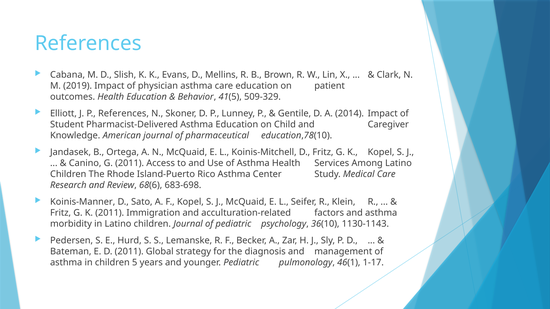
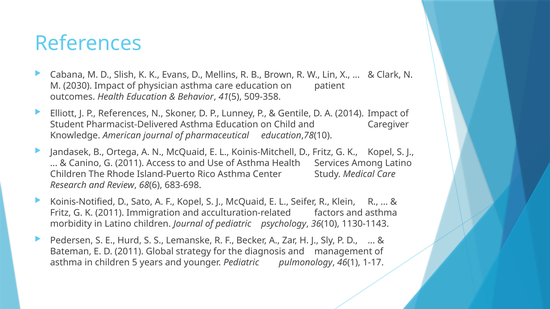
2019: 2019 -> 2030 (78, 86)
509-329: 509-329 -> 509-358 (262, 97)
Koinis-Manner: Koinis-Manner -> Koinis-Notified (83, 202)
